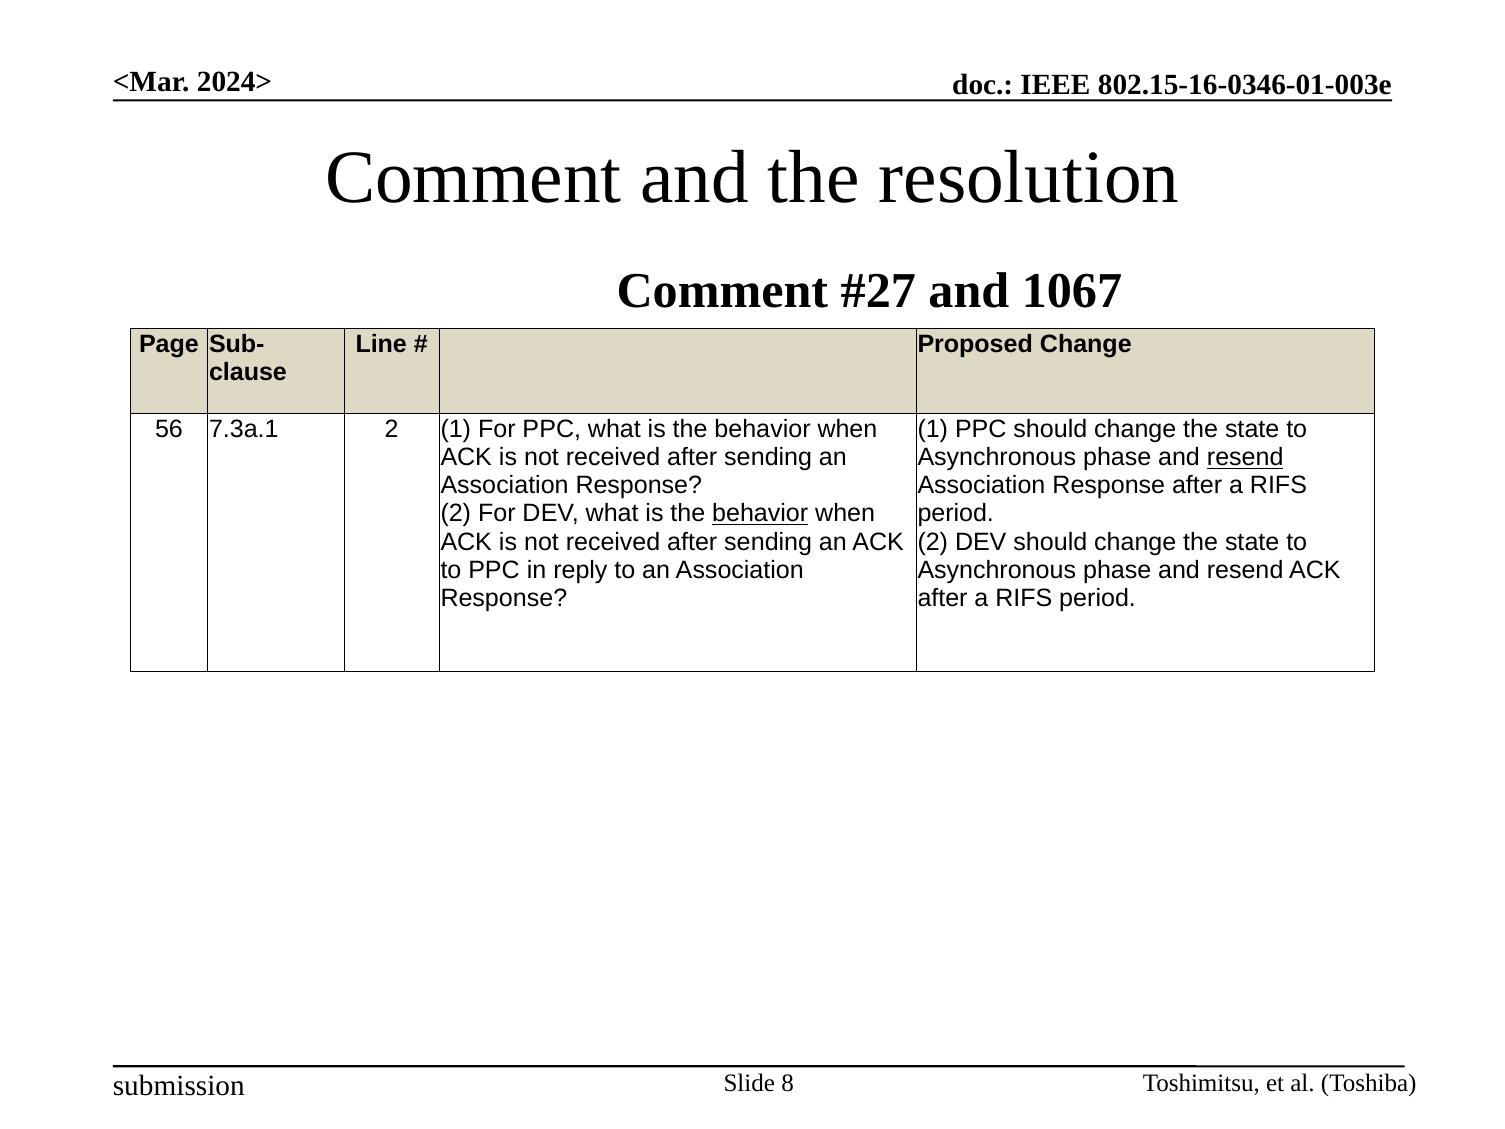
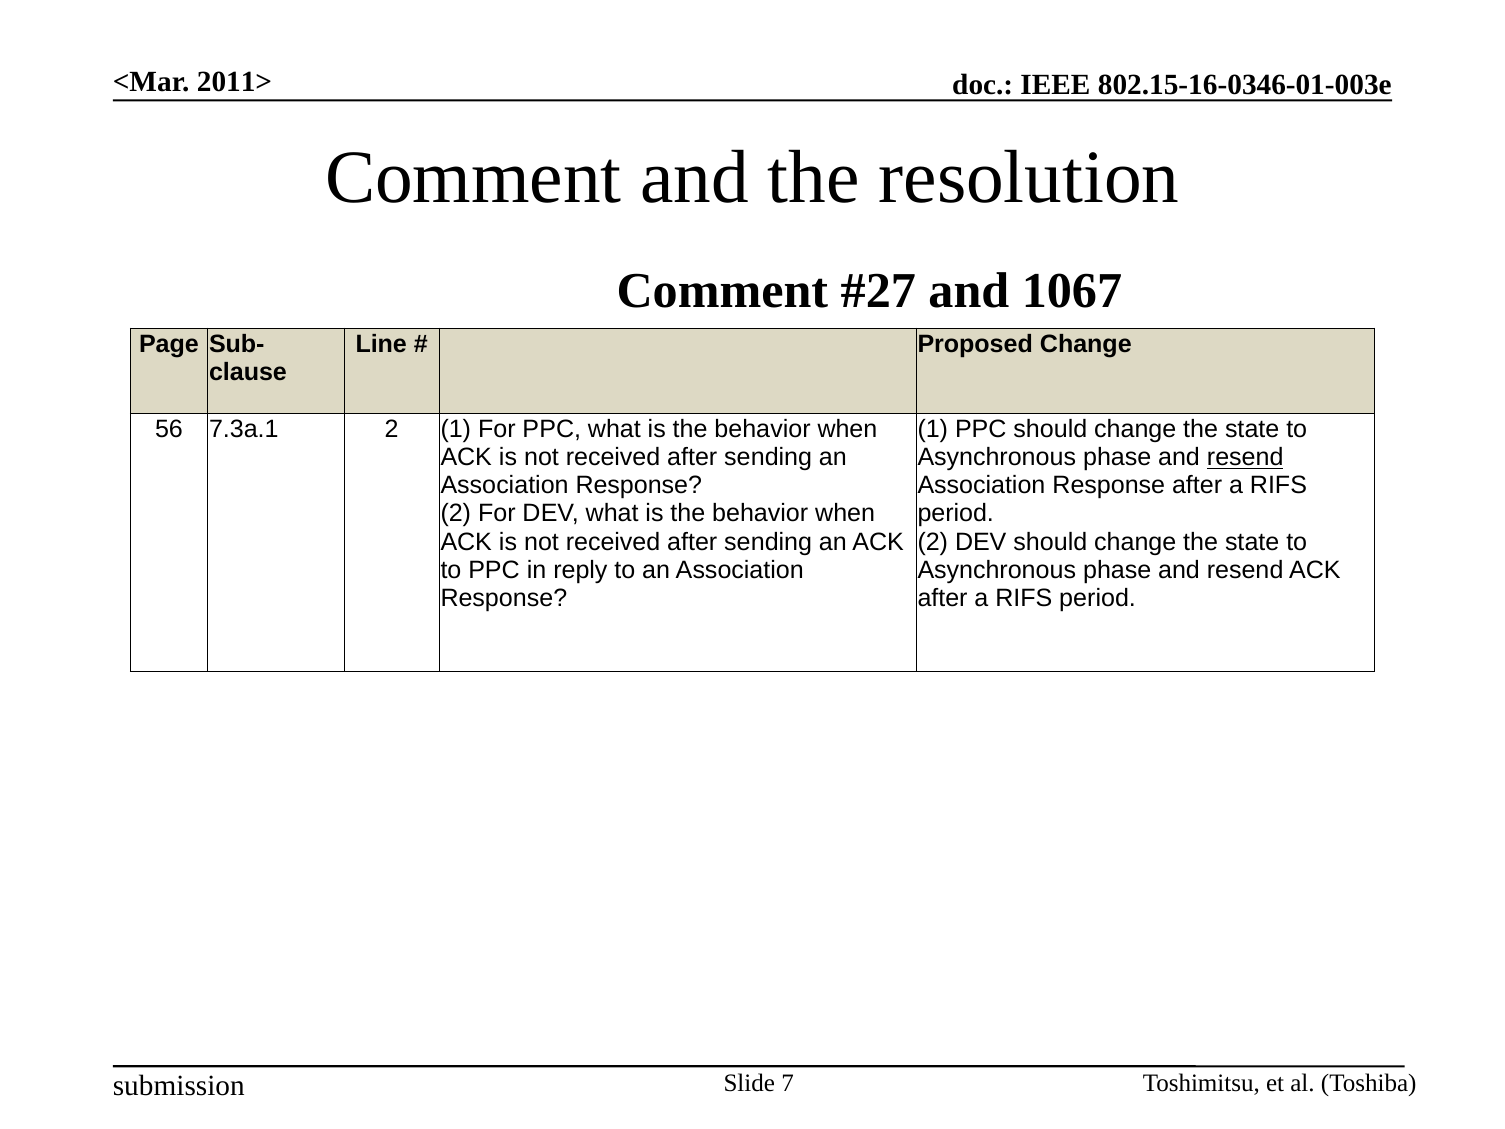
2024>: 2024> -> 2011> (234, 82)
behavior underline: present -> none (760, 514)
8: 8 -> 7 (788, 1083)
